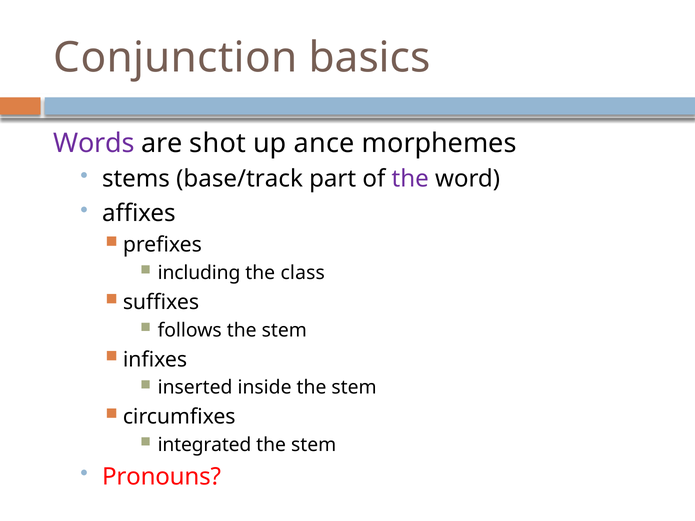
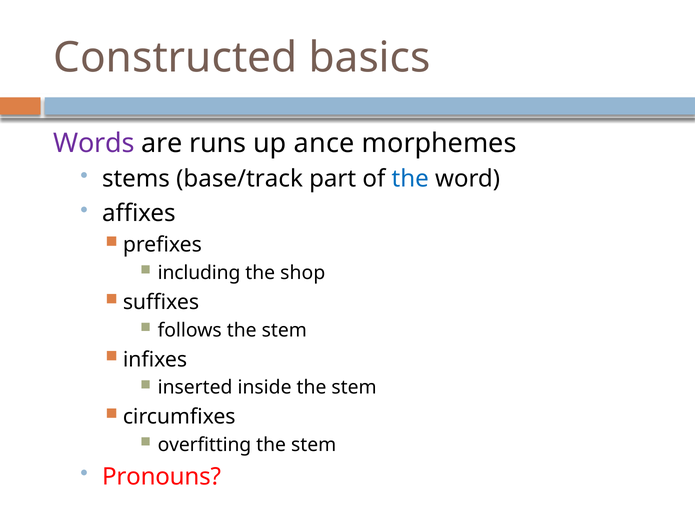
Conjunction: Conjunction -> Constructed (175, 58)
shot: shot -> runs (218, 143)
the colour: purple -> blue (410, 179)
class: class -> shop (303, 273)
integrated: integrated -> overfitting (204, 445)
